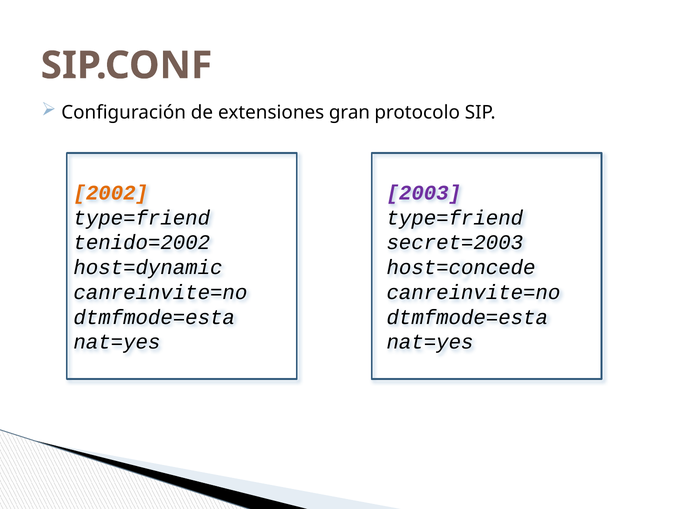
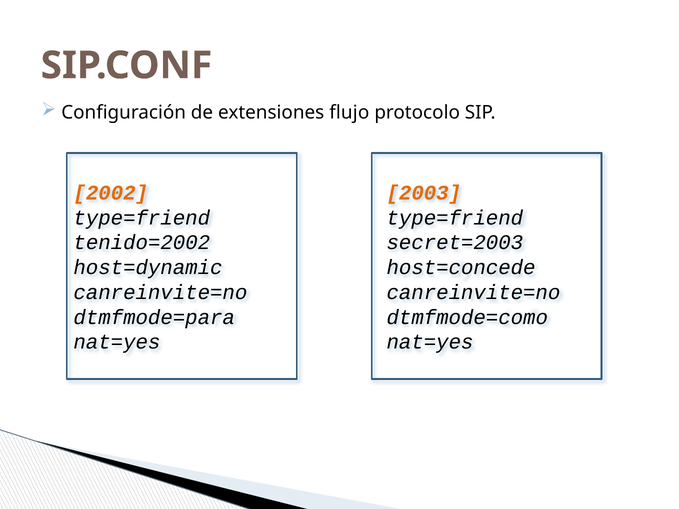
gran: gran -> flujo (349, 113)
2003 colour: purple -> orange (424, 193)
dtmfmode=esta: dtmfmode=esta -> dtmfmode=para (154, 317)
dtmfmode=esta: dtmfmode=esta -> dtmfmode=como (467, 317)
